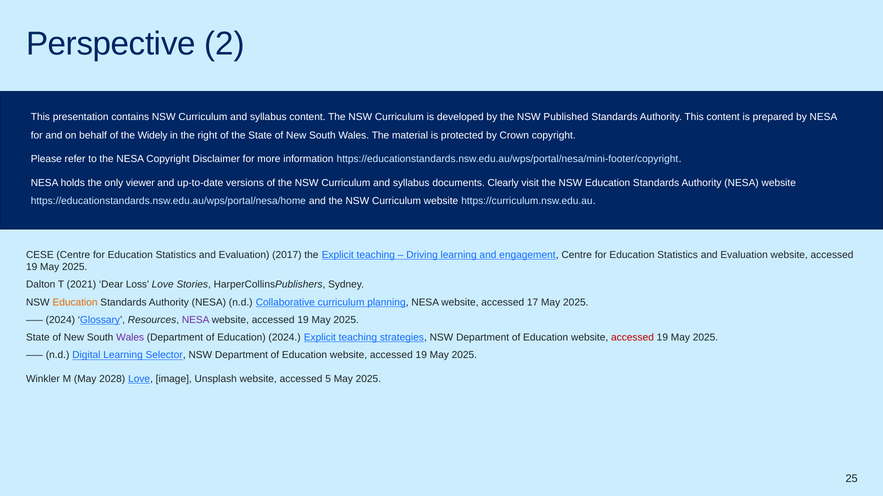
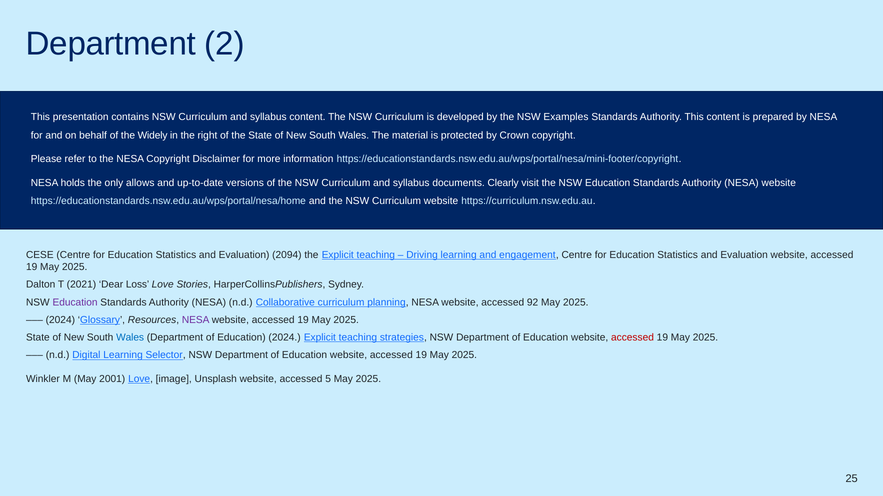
Perspective: Perspective -> Department (111, 44)
Published: Published -> Examples (566, 117)
viewer: viewer -> allows (140, 183)
2017: 2017 -> 2094 (287, 255)
Education colour: orange -> purple (75, 303)
17: 17 -> 92 (533, 303)
Wales colour: purple -> blue (130, 338)
2028: 2028 -> 2001 (112, 379)
